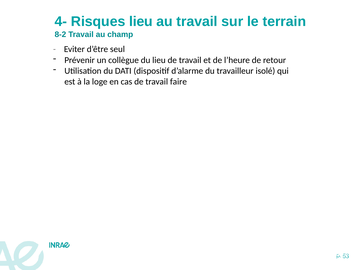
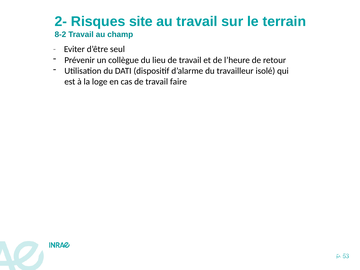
4-: 4- -> 2- (61, 21)
Risques lieu: lieu -> site (141, 21)
